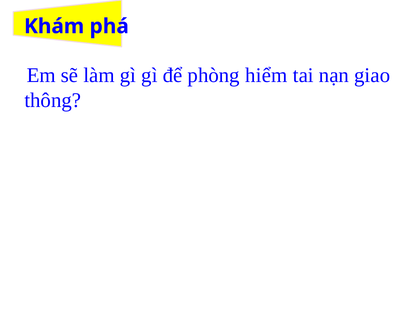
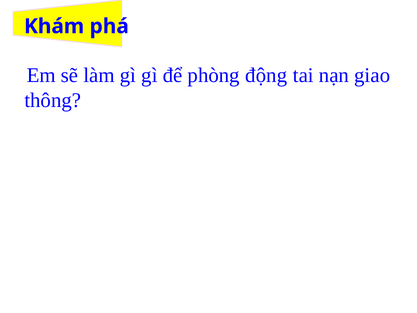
hiểm: hiểm -> động (266, 75)
